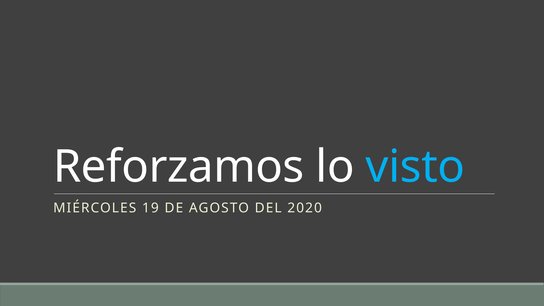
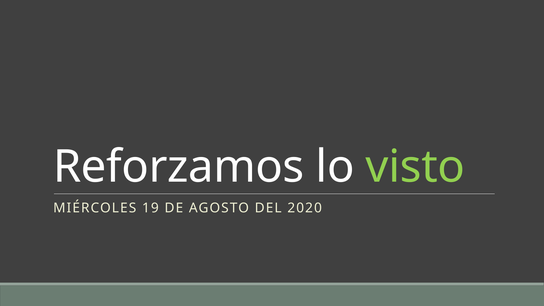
visto colour: light blue -> light green (415, 167)
